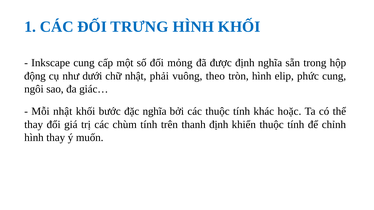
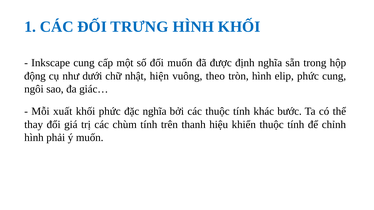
đối mỏng: mỏng -> muốn (180, 63)
phải: phải -> hiện (159, 76)
Mỗi nhật: nhật -> xuất (63, 112)
khối bước: bước -> phức (110, 112)
hoặc: hoặc -> bước (290, 112)
thanh định: định -> hiệu (219, 125)
hình thay: thay -> phải (56, 138)
